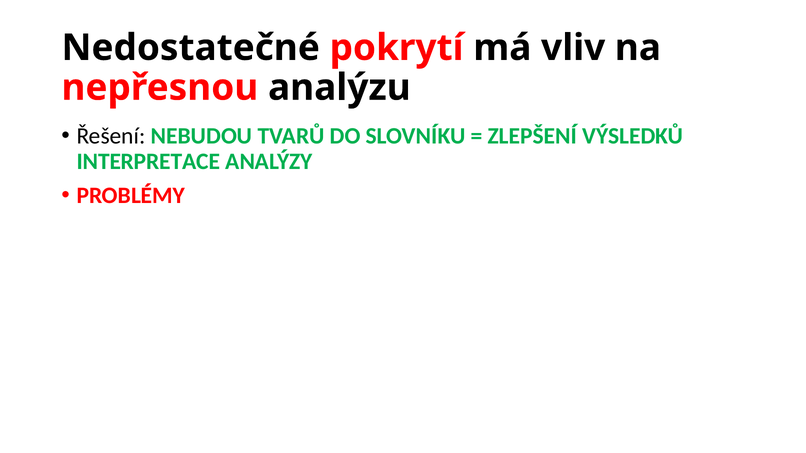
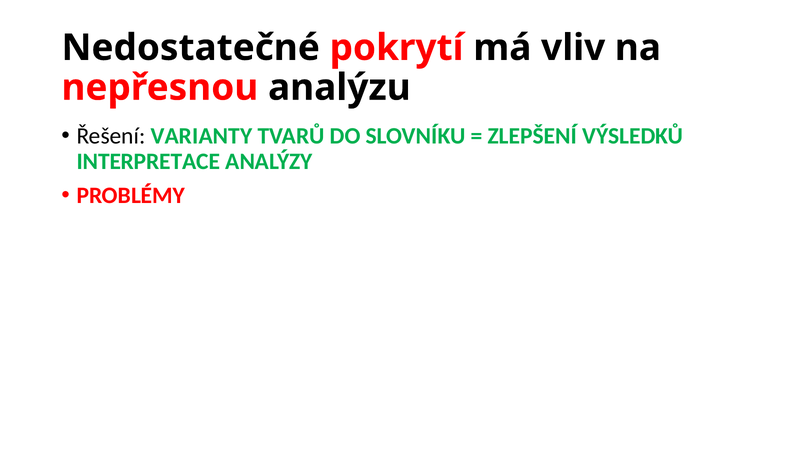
NEBUDOU: NEBUDOU -> VARIANTY (201, 136)
